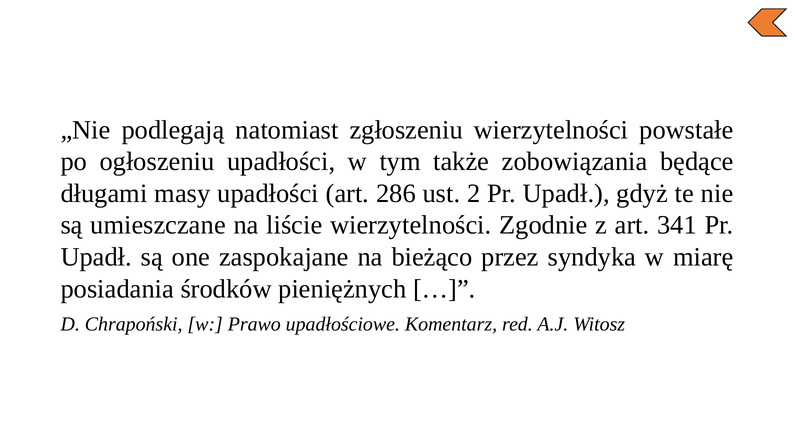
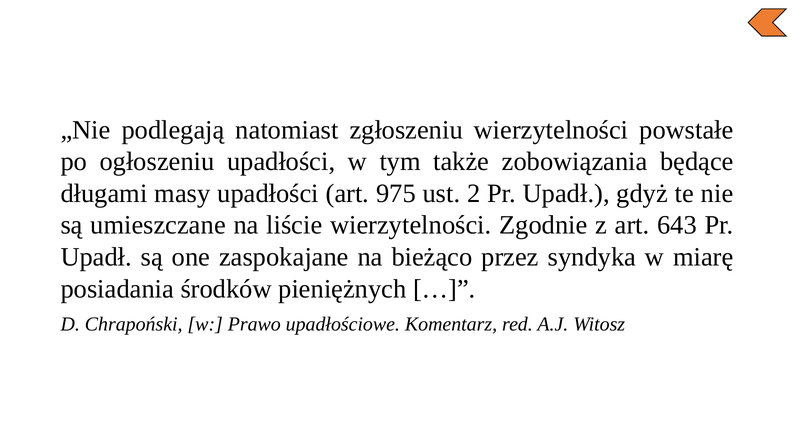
286: 286 -> 975 (396, 193)
341: 341 -> 643 (677, 225)
